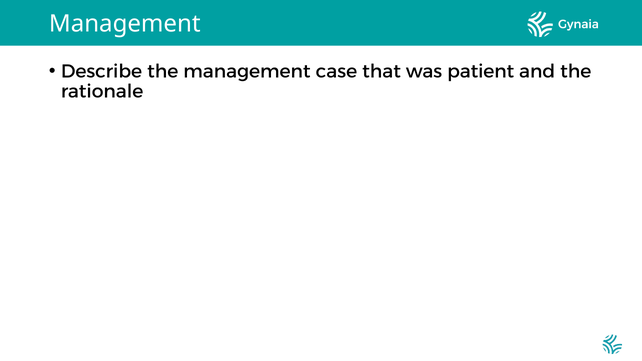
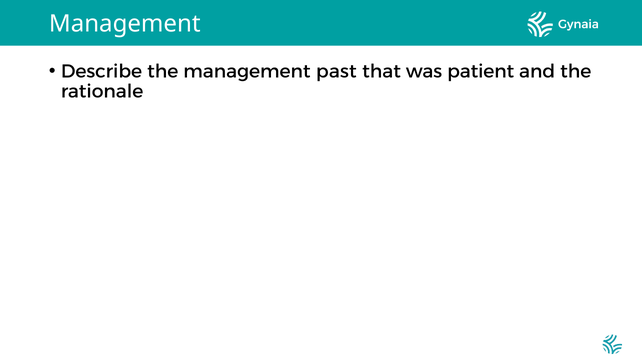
case: case -> past (336, 72)
